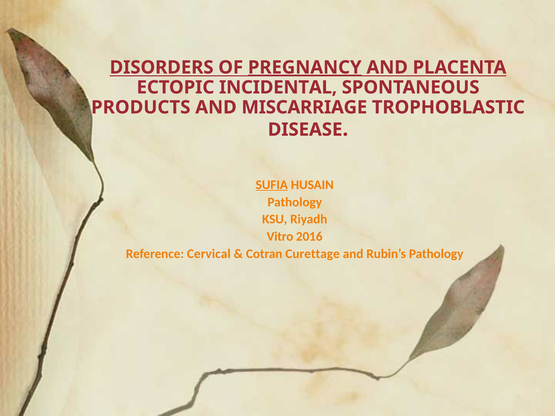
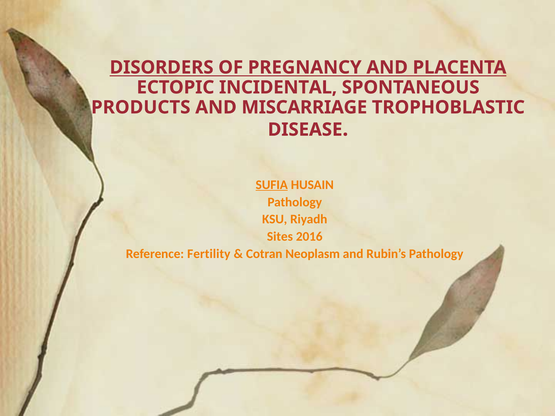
PREGNANCY underline: present -> none (305, 67)
Vitro: Vitro -> Sites (280, 237)
Cervical: Cervical -> Fertility (209, 254)
Curettage: Curettage -> Neoplasm (313, 254)
